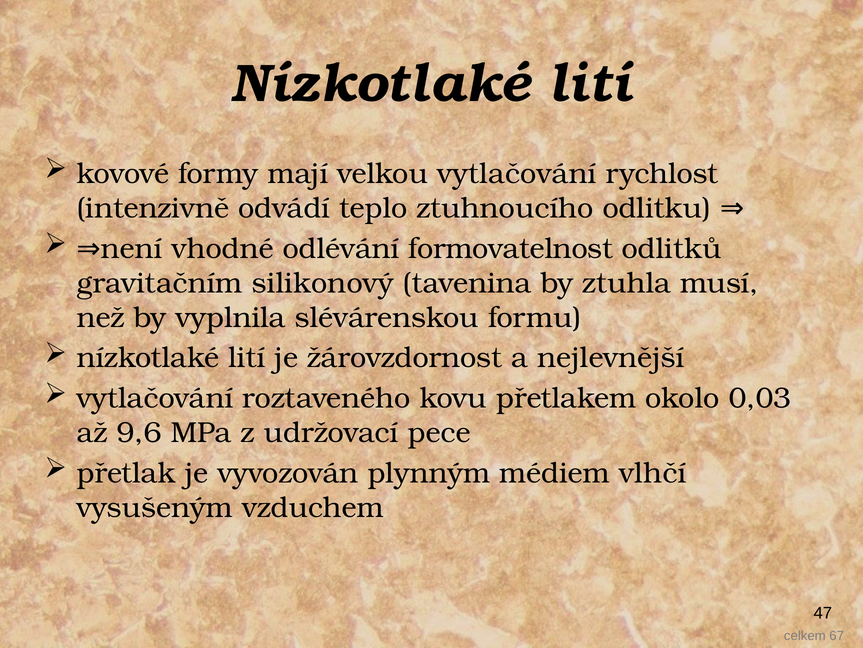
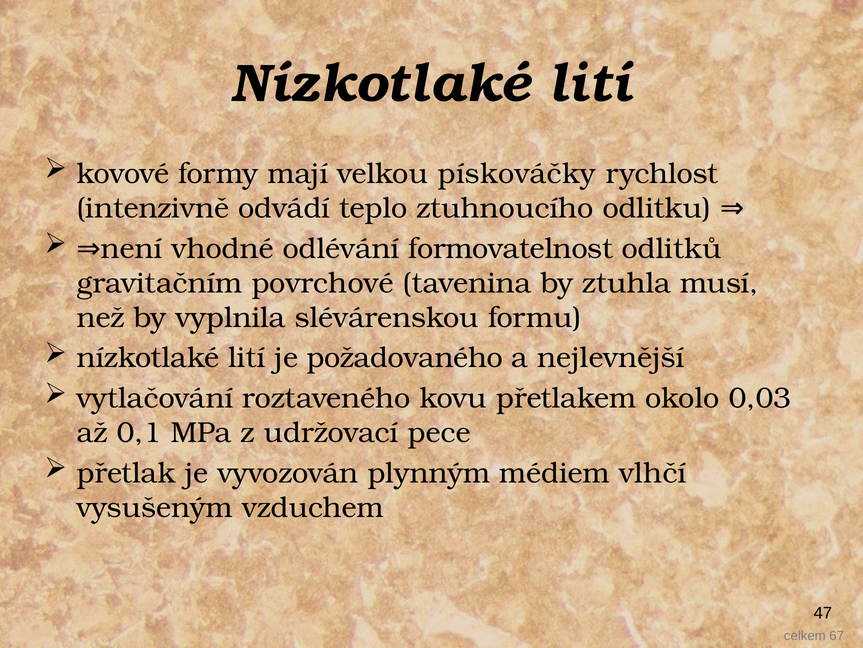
velkou vytlačování: vytlačování -> pískováčky (517, 173)
silikonový: silikonový -> povrchové (323, 283)
žárovzdornost: žárovzdornost -> požadovaného (405, 358)
9,6: 9,6 -> 0,1 (139, 432)
